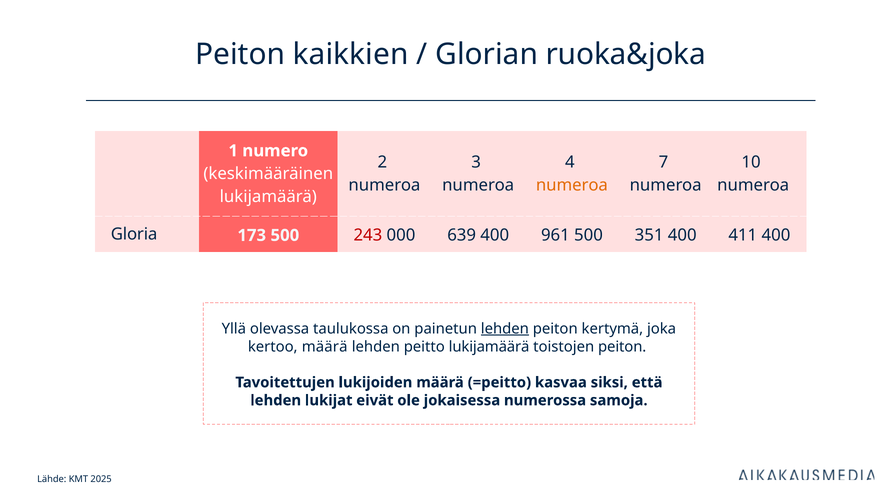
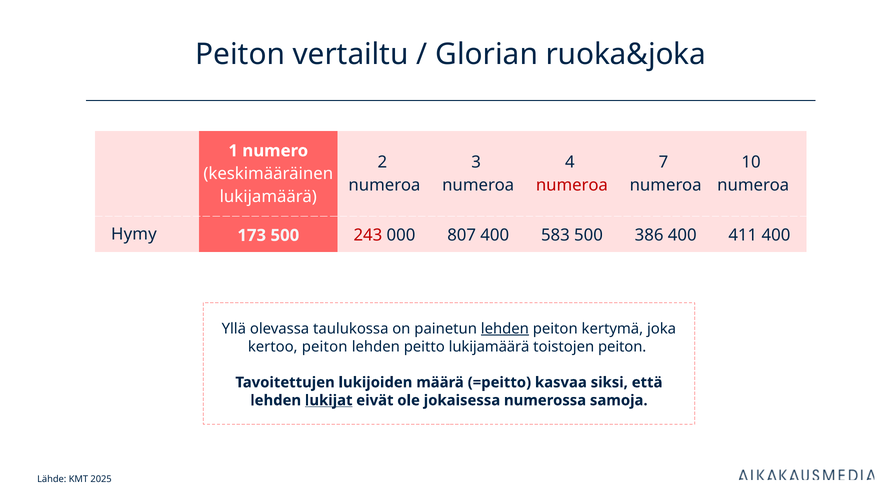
kaikkien: kaikkien -> vertailtu (351, 54)
numeroa colour: orange -> red (572, 185)
Gloria: Gloria -> Hymy (134, 234)
639: 639 -> 807 (462, 235)
961: 961 -> 583 (555, 235)
351: 351 -> 386 (649, 235)
kertoo määrä: määrä -> peiton (325, 346)
lukijat underline: none -> present (329, 400)
